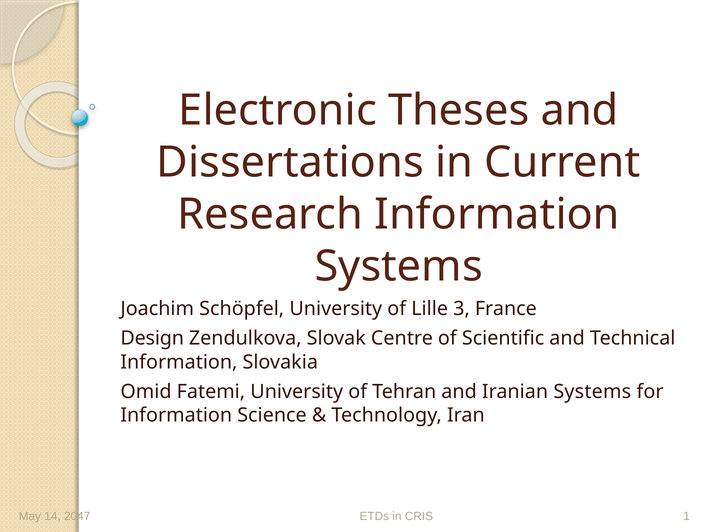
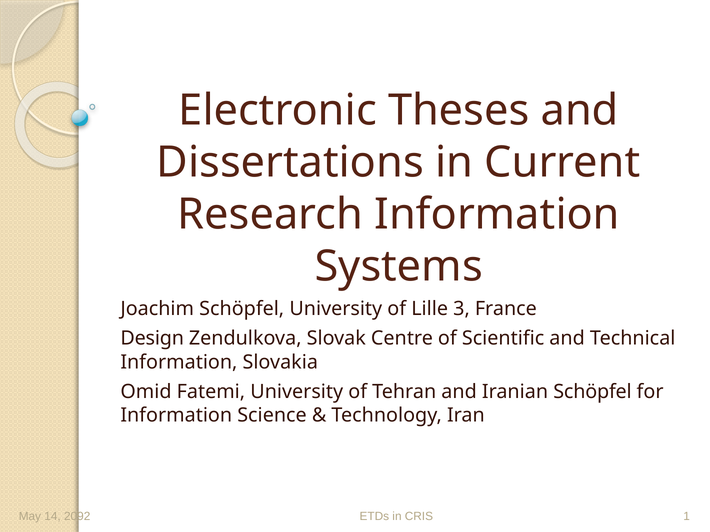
Iranian Systems: Systems -> Schöpfel (592, 392)
2047: 2047 -> 2092 (77, 517)
